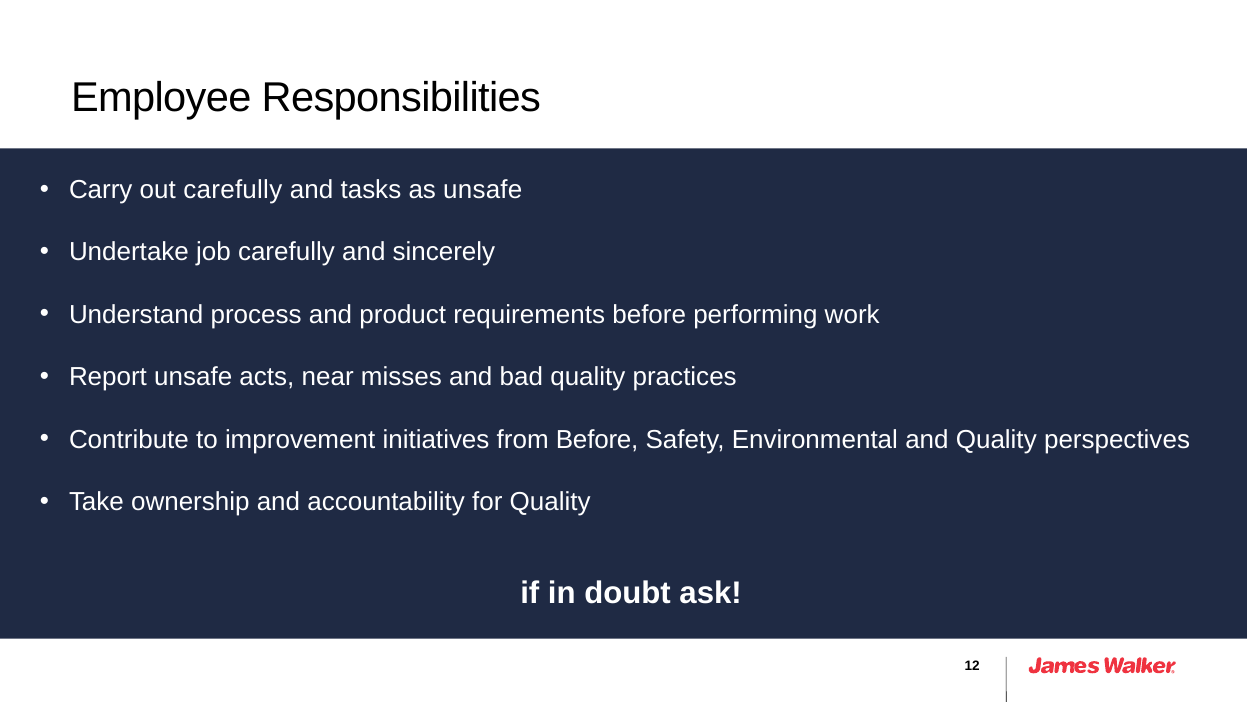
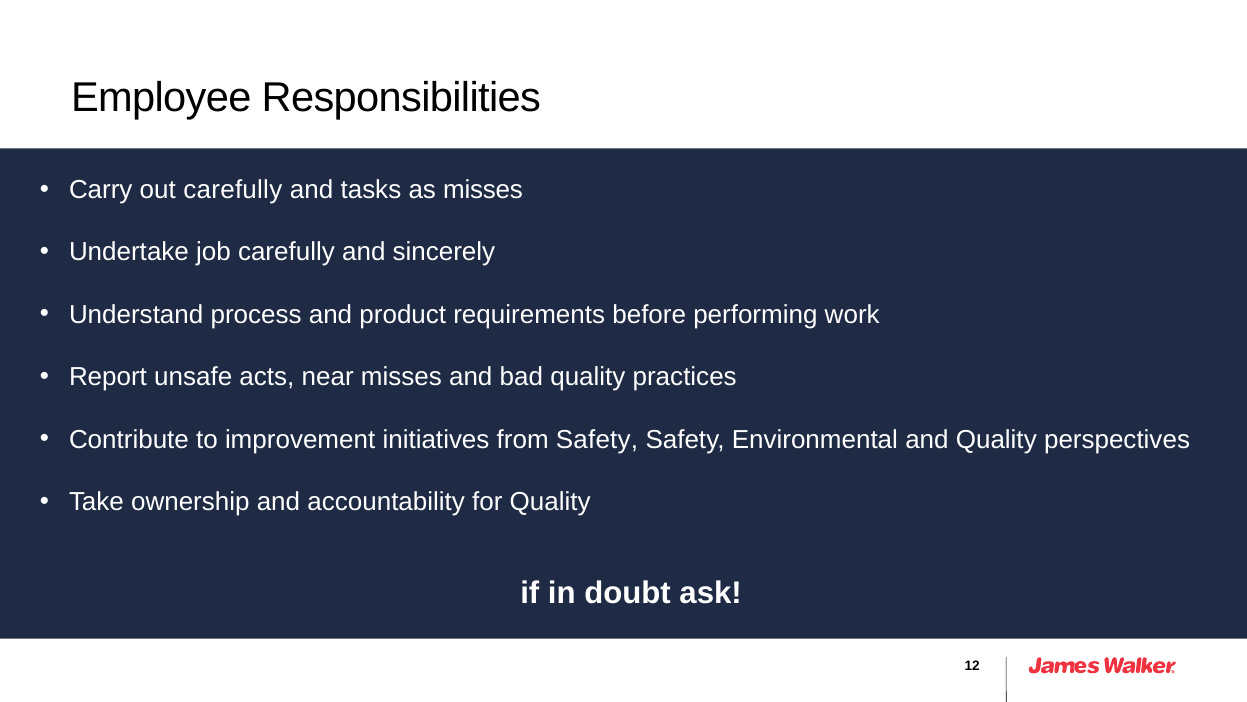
as unsafe: unsafe -> misses (483, 190)
from Before: Before -> Safety (597, 439)
